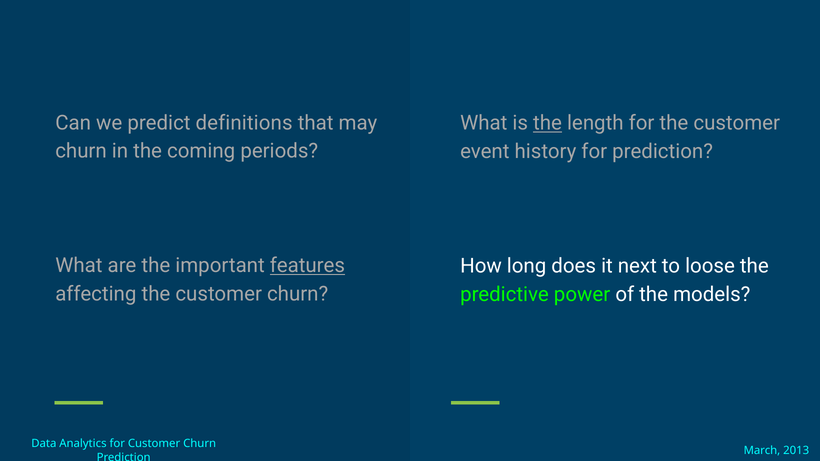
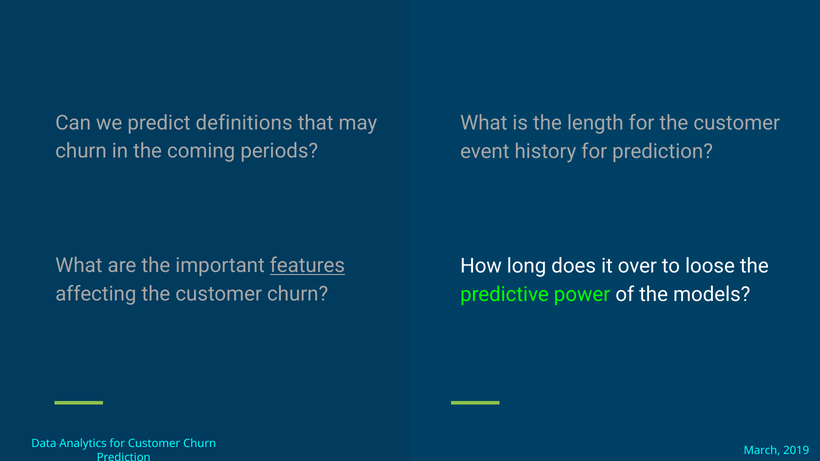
the underline: present -> none (547, 123)
next: next -> over (637, 266)
2013: 2013 -> 2019 (796, 451)
